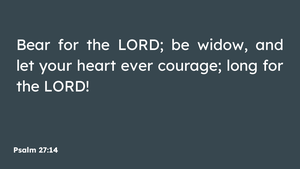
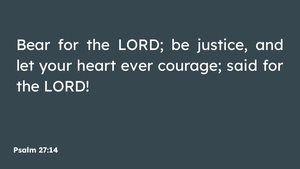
widow: widow -> justice (223, 45)
long: long -> said (242, 66)
